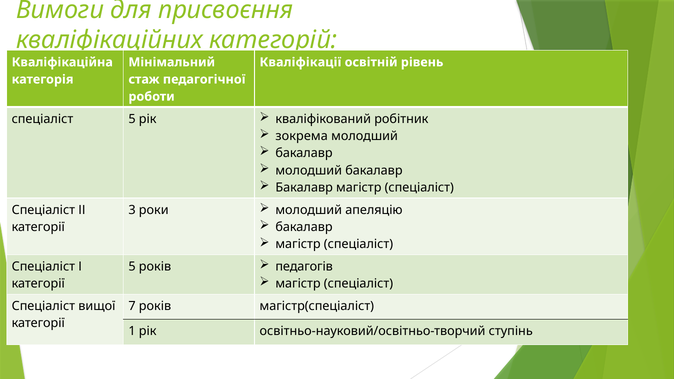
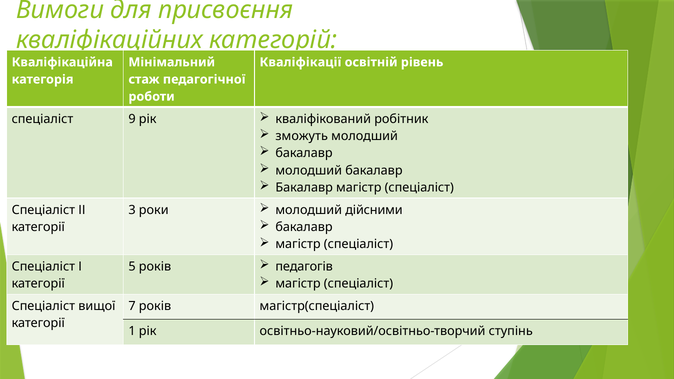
спеціаліст 5: 5 -> 9 (132, 119)
зокрема: зокрема -> зможуть (302, 136)
апеляцію: апеляцію -> дійсними (374, 210)
